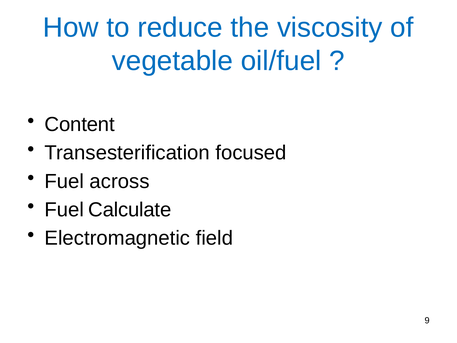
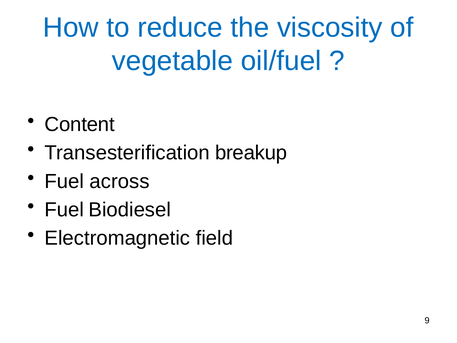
focused: focused -> breakup (251, 153)
Calculate: Calculate -> Biodiesel (130, 210)
